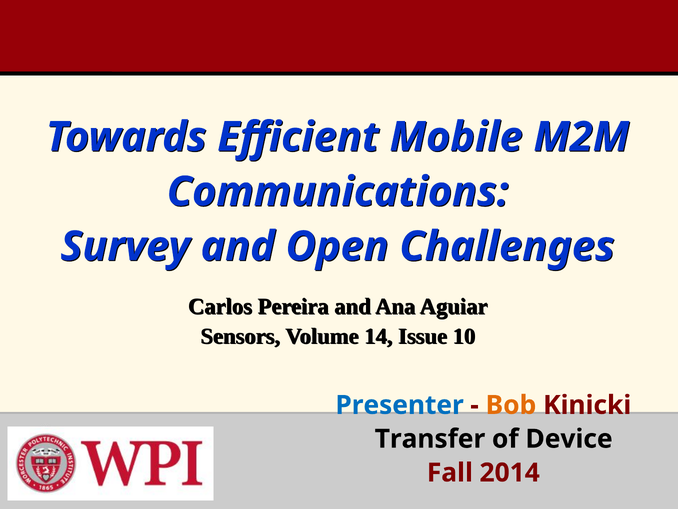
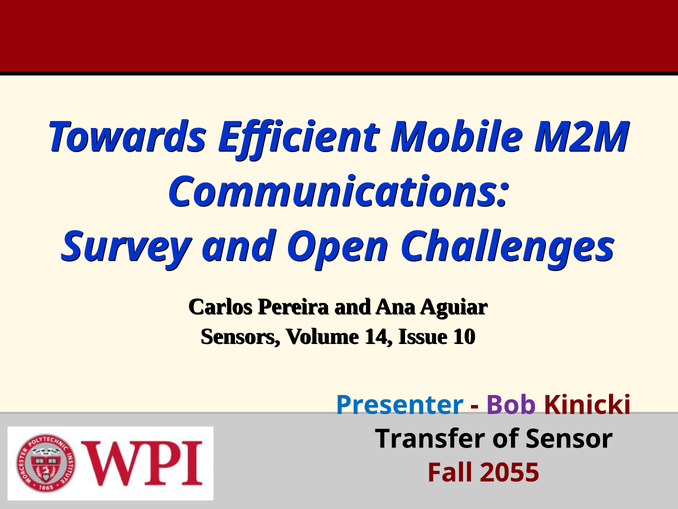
Bob colour: orange -> purple (511, 405)
Device: Device -> Sensor (569, 439)
2014: 2014 -> 2055 (510, 472)
